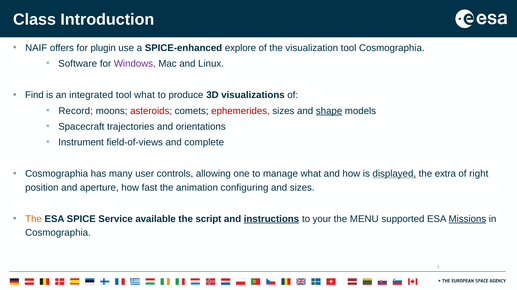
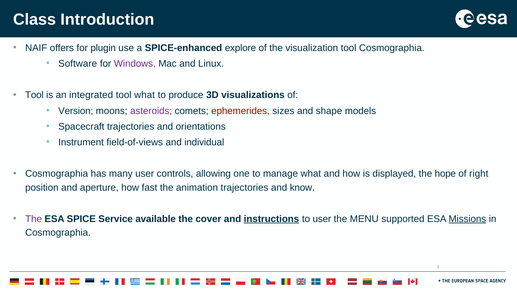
Find: Find -> Tool (34, 95)
Record: Record -> Version (76, 111)
asteroids colour: red -> purple (151, 111)
shape underline: present -> none (329, 111)
complete: complete -> individual (204, 142)
displayed underline: present -> none (394, 174)
extra: extra -> hope (445, 174)
animation configuring: configuring -> trajectories (245, 188)
and sizes: sizes -> know (302, 188)
The colour: orange -> purple (34, 219)
script: script -> cover (208, 219)
to your: your -> user (322, 219)
